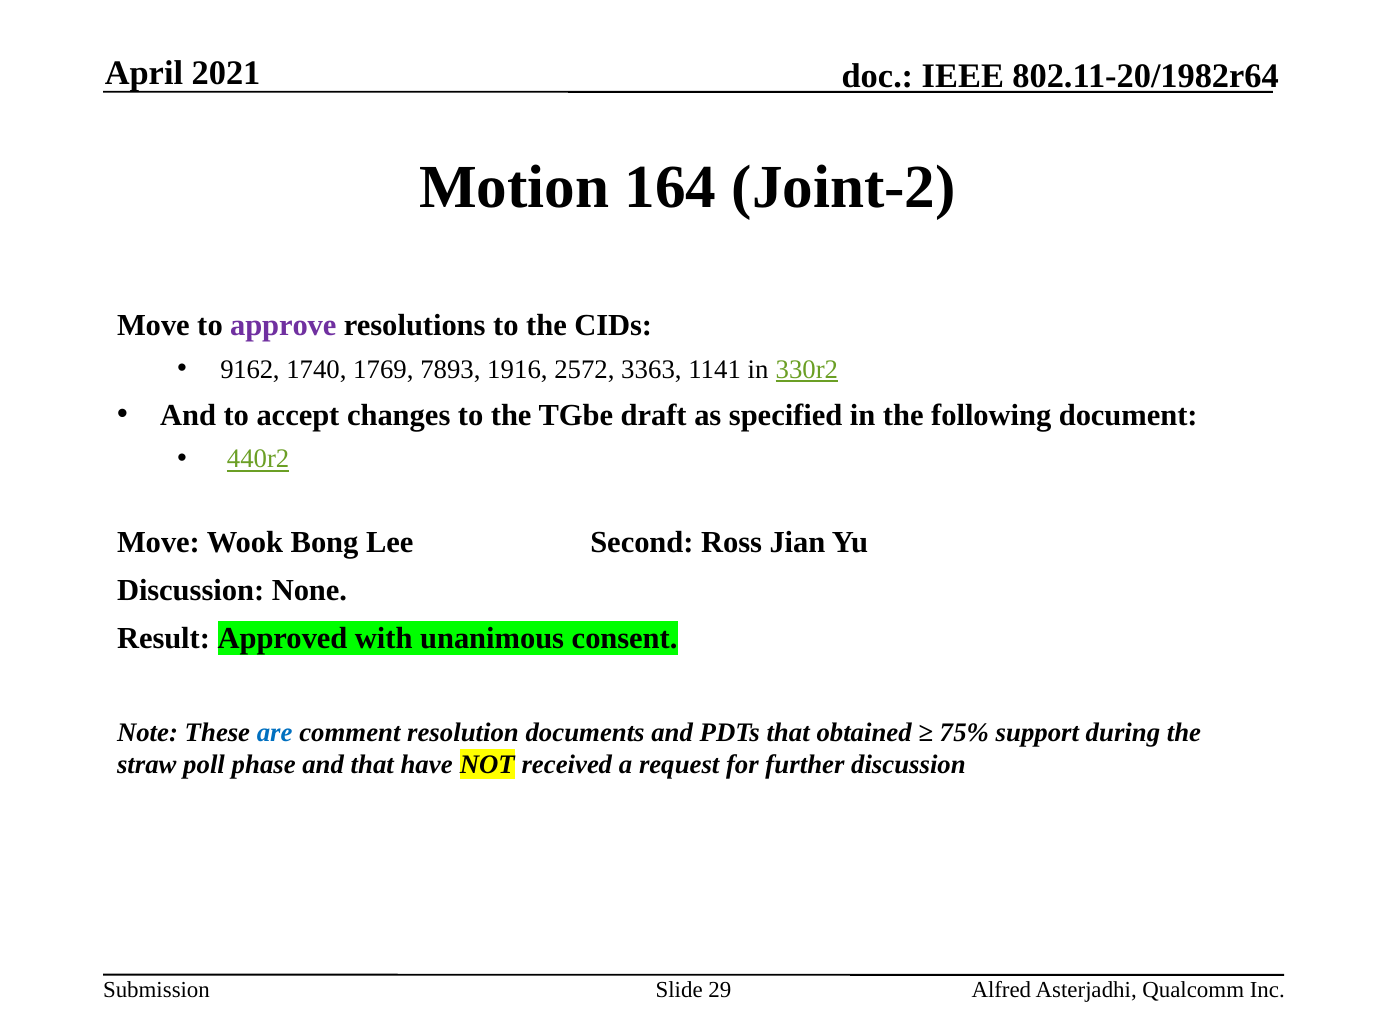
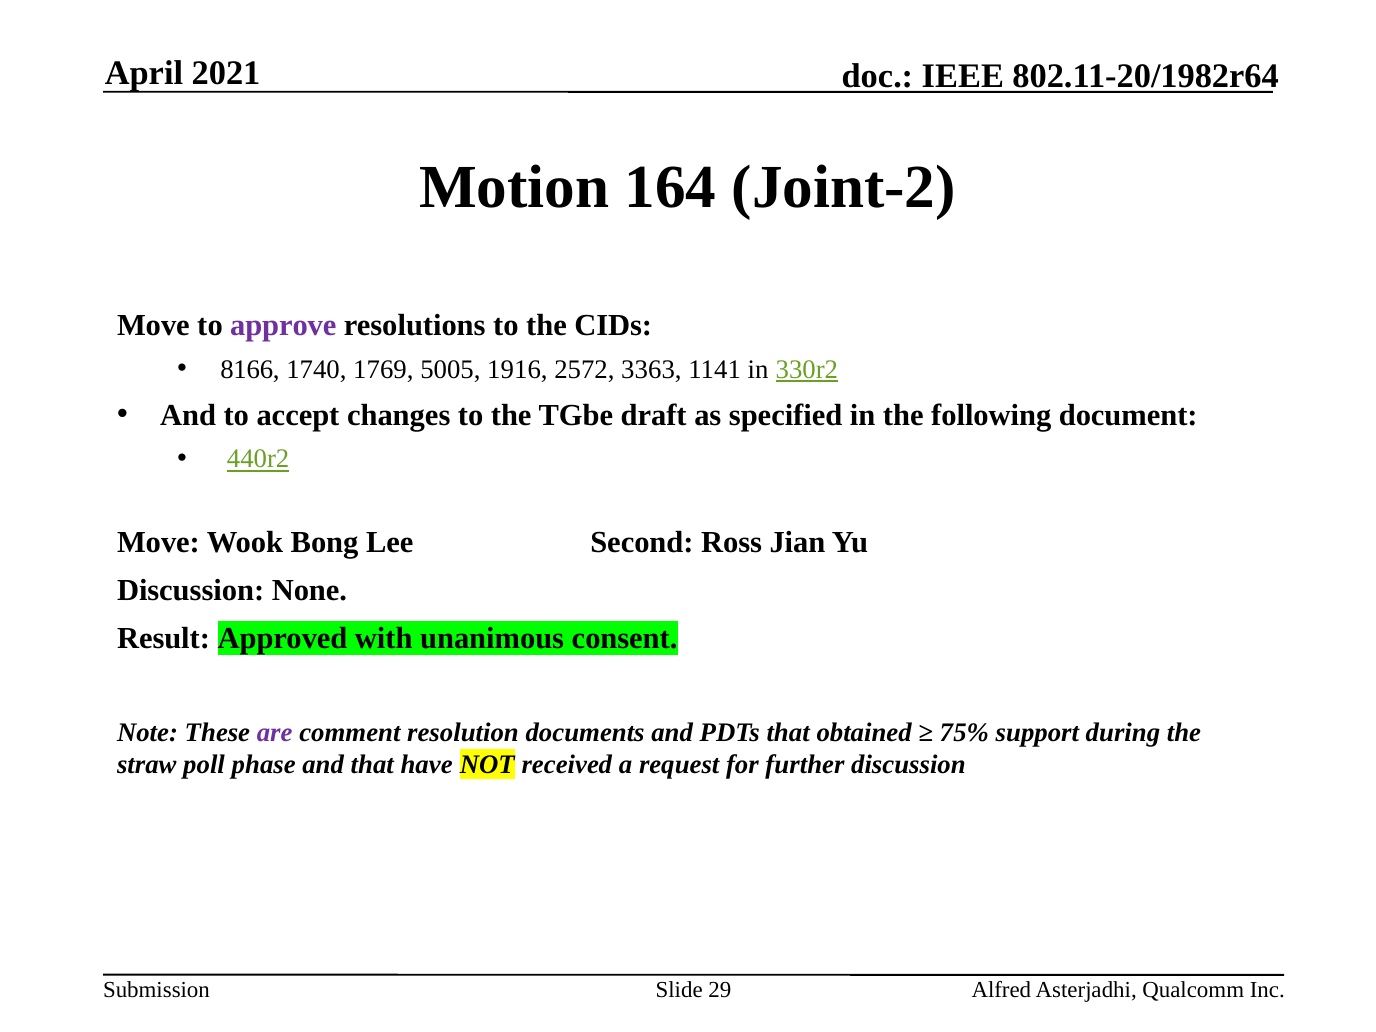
9162: 9162 -> 8166 (250, 369)
7893: 7893 -> 5005 (450, 369)
are colour: blue -> purple (275, 732)
